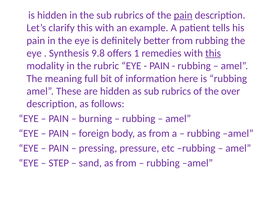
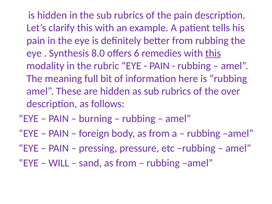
pain underline: present -> none (183, 15)
9.8: 9.8 -> 8.0 (98, 53)
1: 1 -> 6 (137, 53)
STEP: STEP -> WILL (59, 163)
